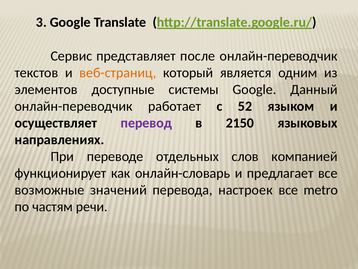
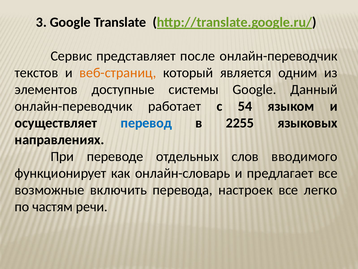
52: 52 -> 54 (245, 106)
перевод colour: purple -> blue (146, 123)
2150: 2150 -> 2255 (240, 123)
компанией: компанией -> вводимого (304, 156)
значений: значений -> включить (118, 190)
metro: metro -> легко (321, 190)
